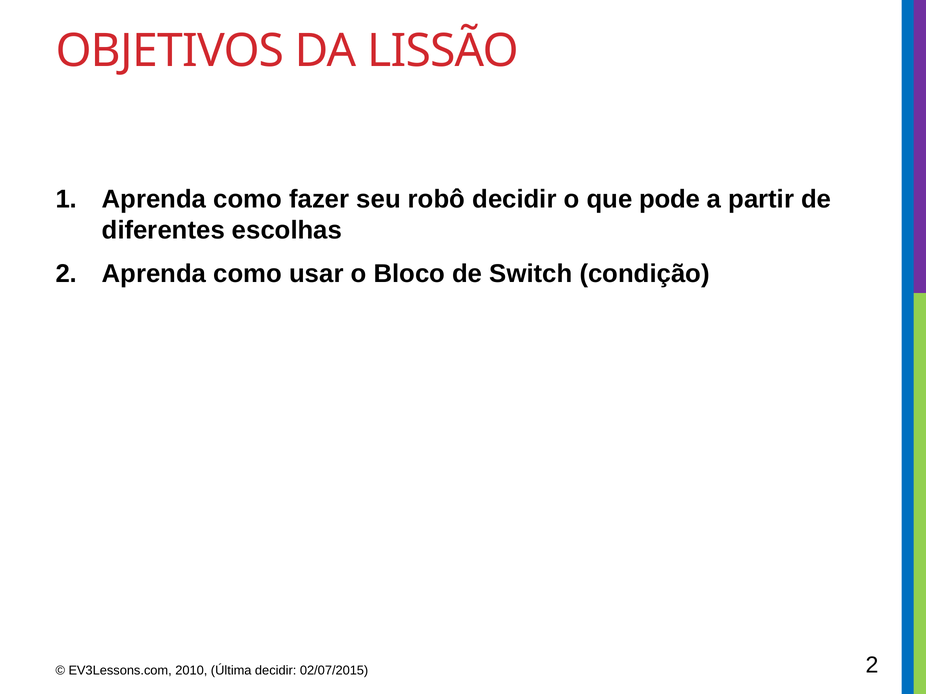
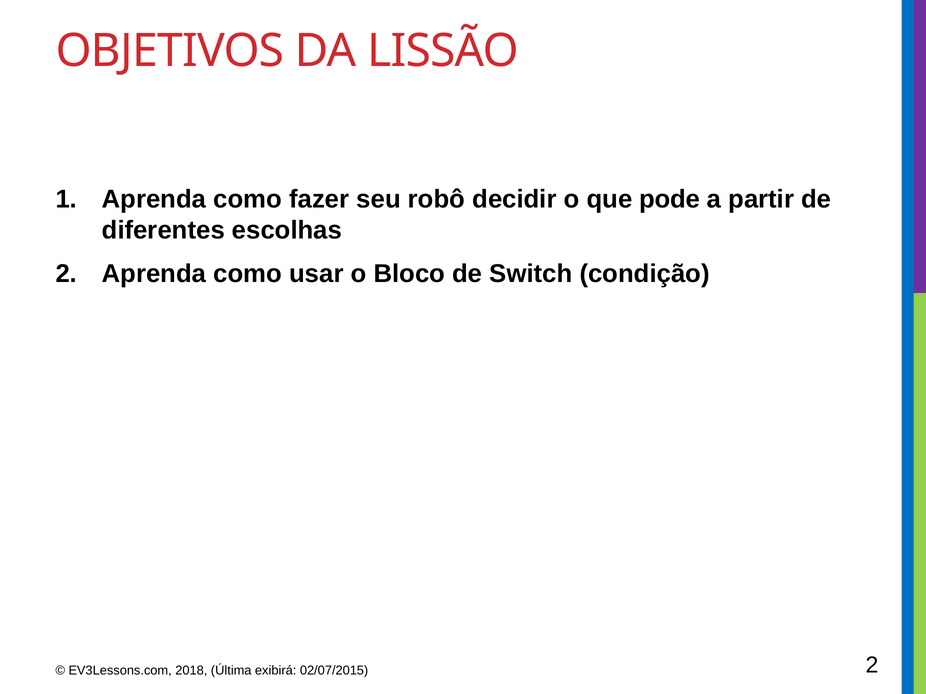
2010: 2010 -> 2018 (191, 671)
Última decidir: decidir -> exibirá (276, 671)
